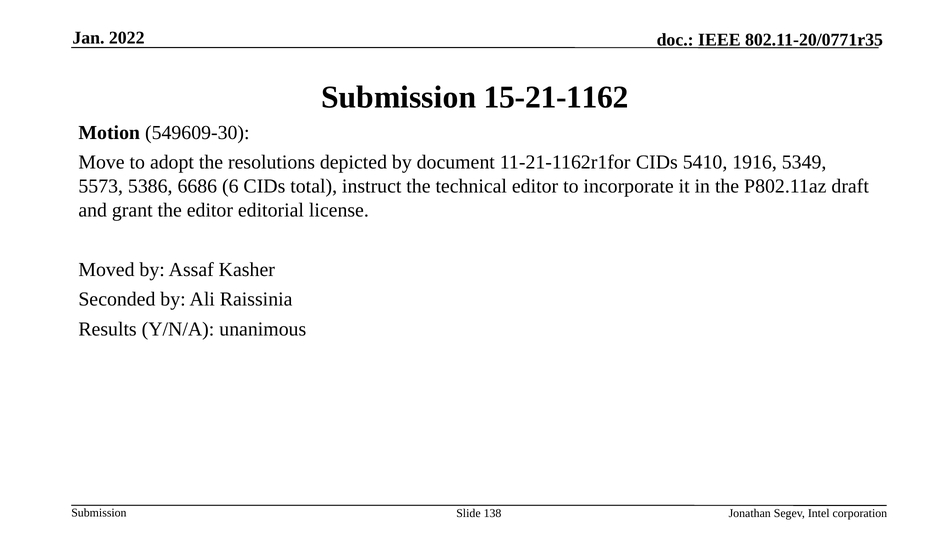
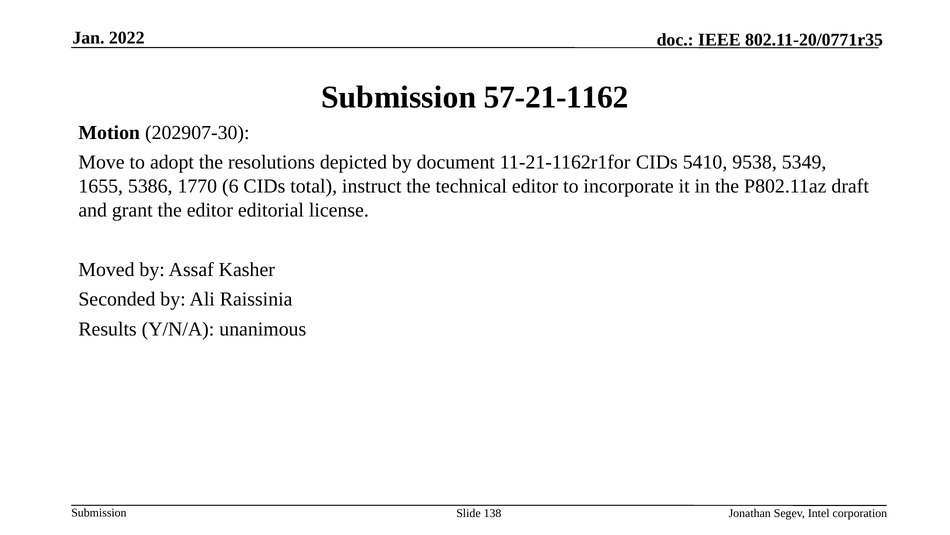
15-21-1162: 15-21-1162 -> 57-21-1162 (556, 97)
549609-30: 549609-30 -> 202907-30 (197, 133)
1916: 1916 -> 9538 (755, 162)
5573: 5573 -> 1655 (101, 186)
6686: 6686 -> 1770 (197, 186)
